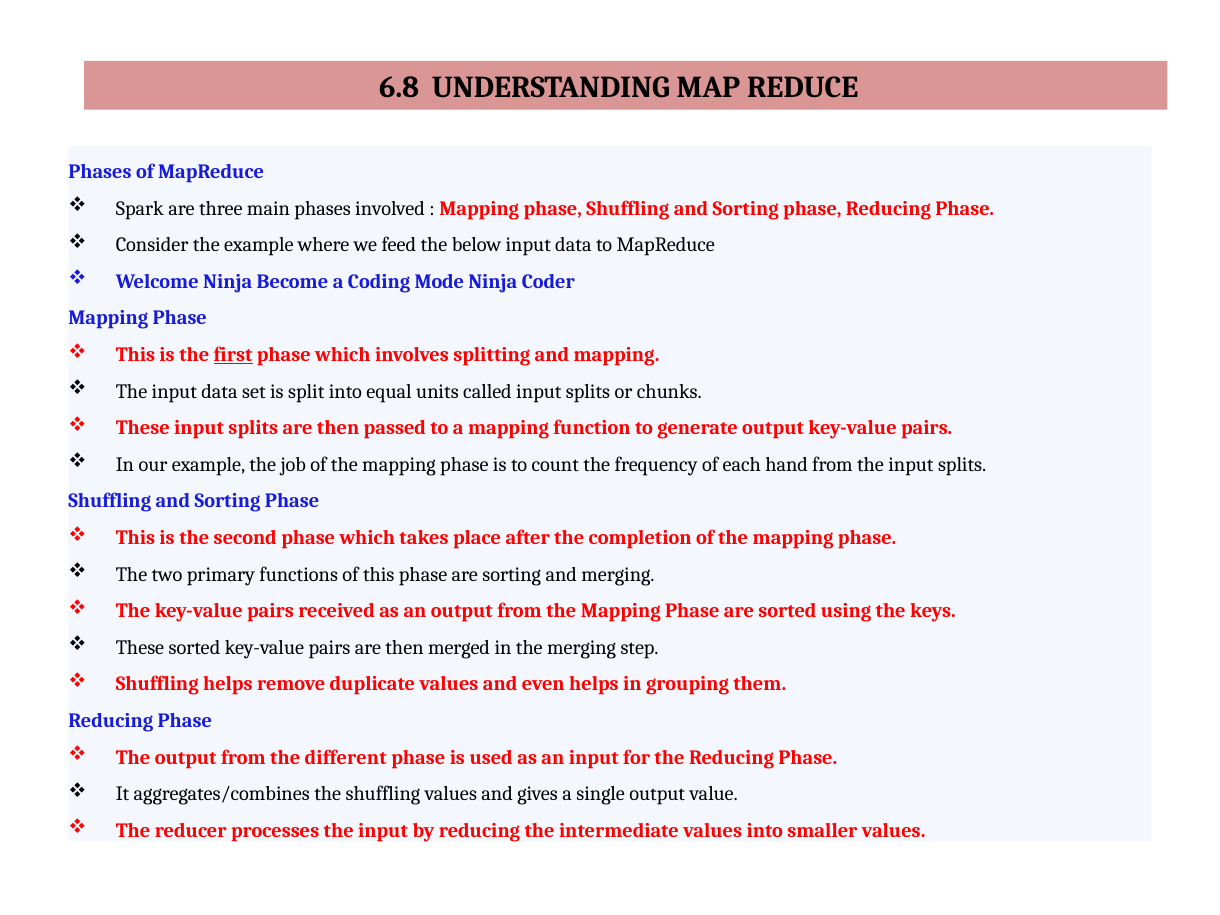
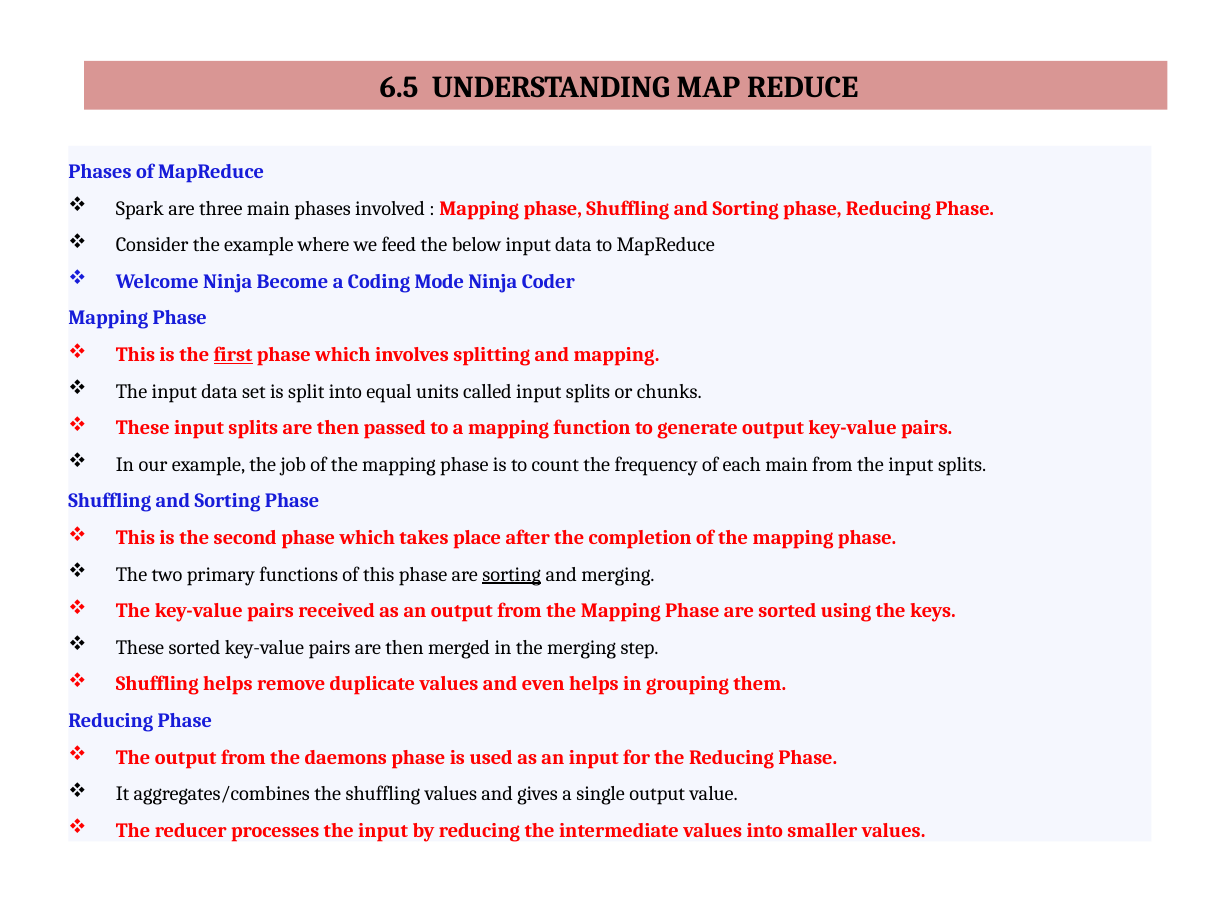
6.8: 6.8 -> 6.5 (399, 87)
each hand: hand -> main (787, 465)
sorting underline: none -> present (512, 574)
different: different -> daemons (346, 757)
